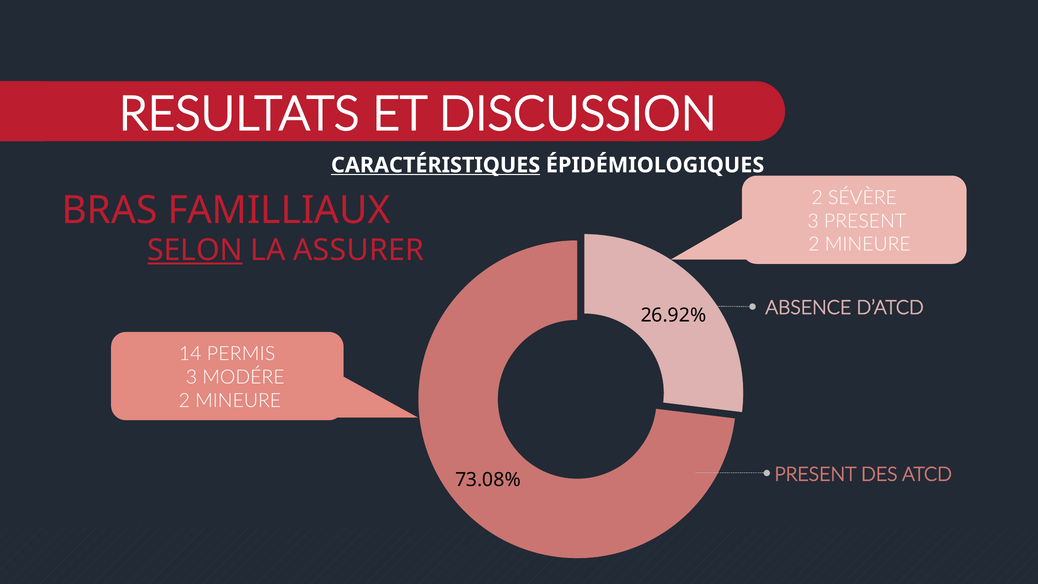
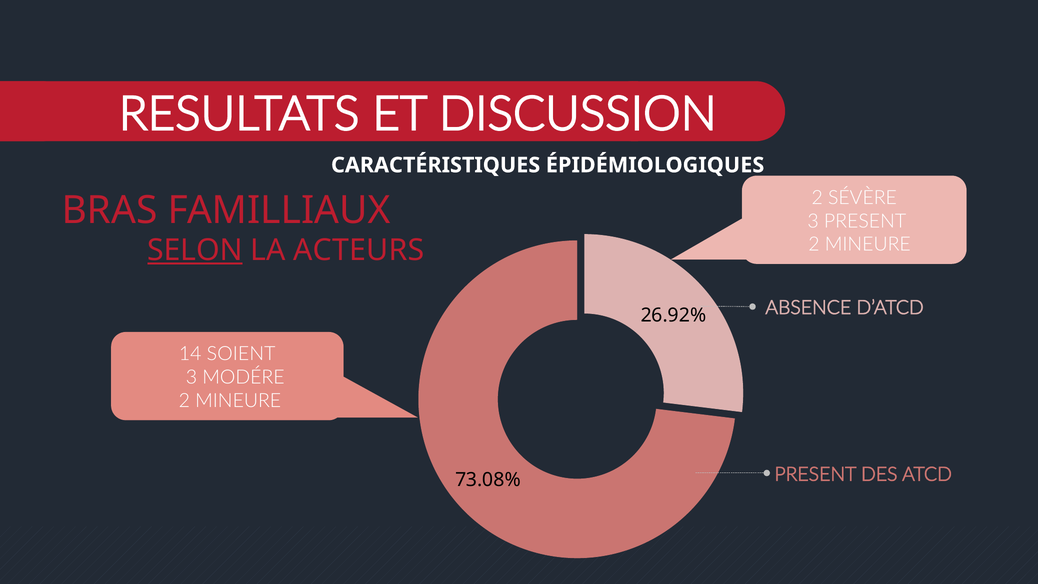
CARACTÉRISTIQUES underline: present -> none (436, 165)
ASSURER: ASSURER -> ACTEURS (359, 250)
PERMIS: PERMIS -> SOIENT (241, 354)
